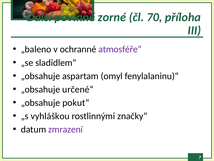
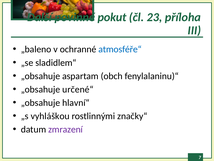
zorné: zorné -> pokut (112, 17)
70: 70 -> 23 (154, 17)
atmosféře“ colour: purple -> blue (120, 49)
omyl: omyl -> obch (112, 76)
pokut“: pokut“ -> hlavní“ (76, 102)
